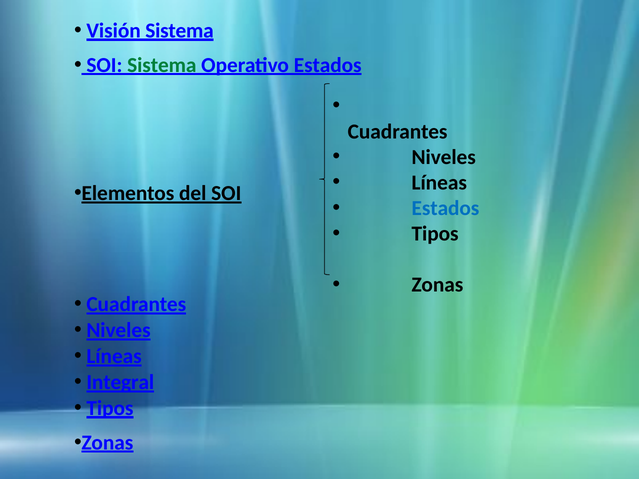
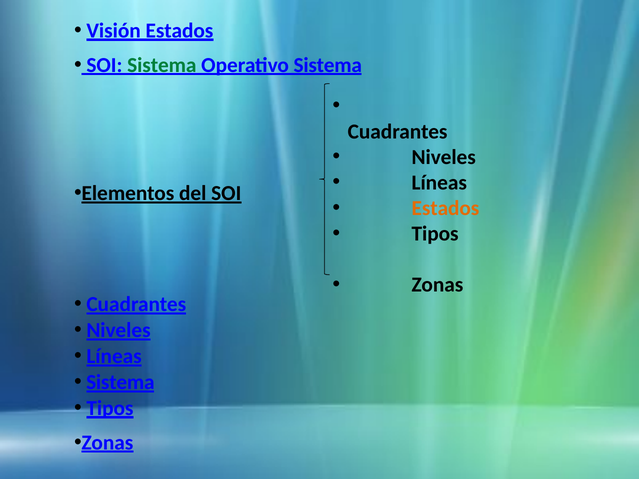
Visión Sistema: Sistema -> Estados (179, 31)
Operativo Estados: Estados -> Sistema (328, 65)
Estados colour: blue -> orange (445, 208)
Integral: Integral -> Sistema (120, 382)
